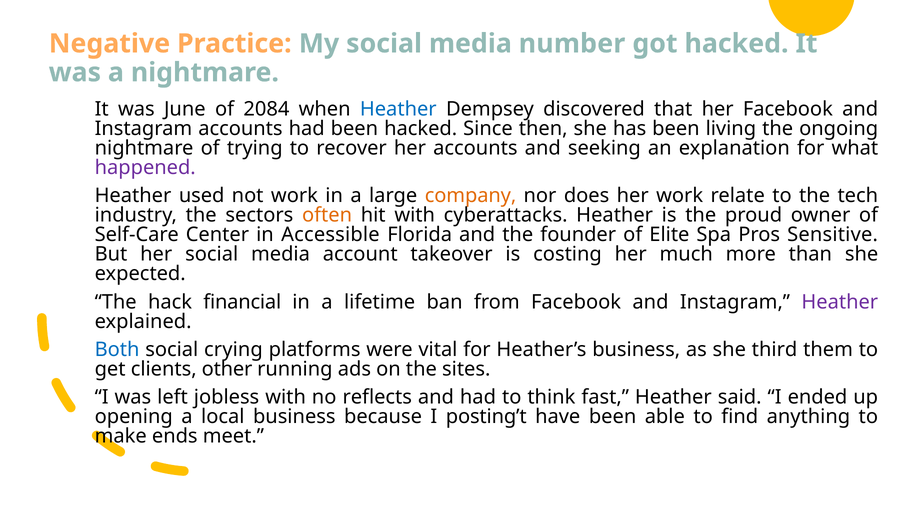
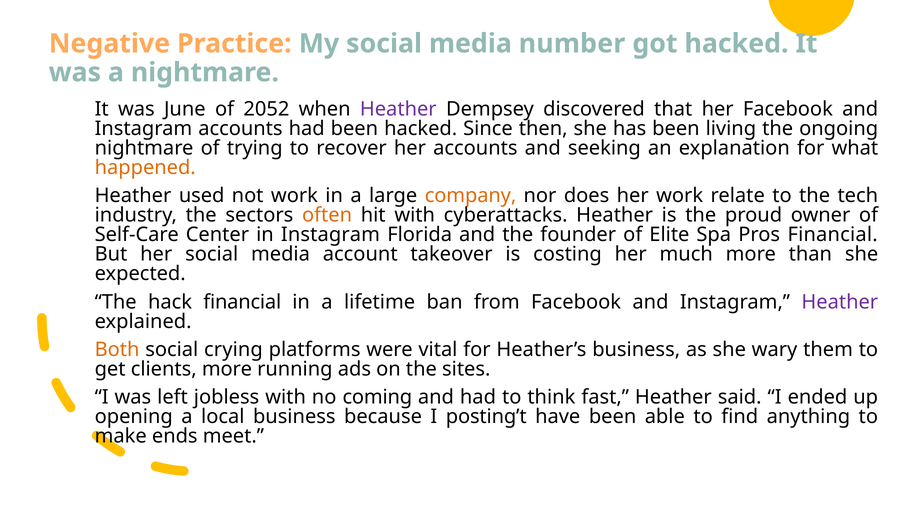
2084: 2084 -> 2052 (266, 109)
Heather colour: blue -> purple (398, 109)
happened colour: purple -> orange (145, 168)
in Accessible: Accessible -> Instagram (330, 235)
Pros Sensitive: Sensitive -> Financial (833, 235)
Both colour: blue -> orange (117, 350)
third: third -> wary (775, 350)
clients other: other -> more (227, 369)
reflects: reflects -> coming (377, 397)
